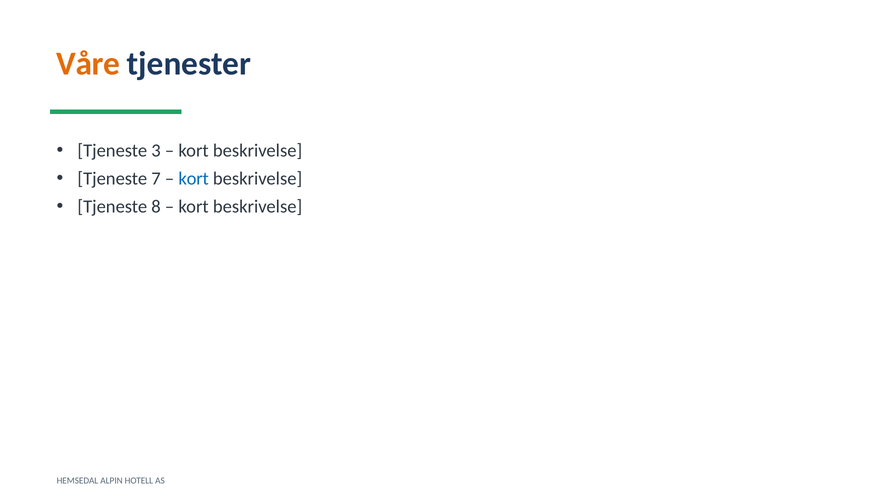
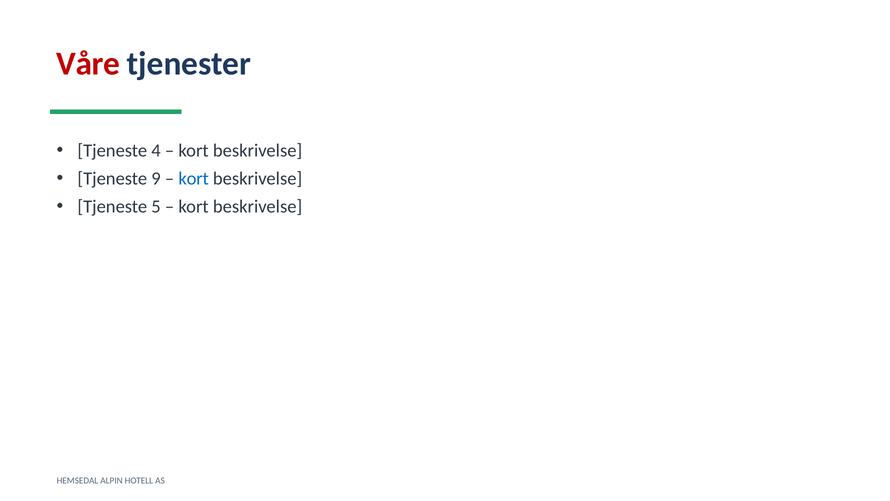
Våre colour: orange -> red (88, 64)
3: 3 -> 4 (156, 151)
7: 7 -> 9 (156, 179)
8: 8 -> 5 (156, 206)
